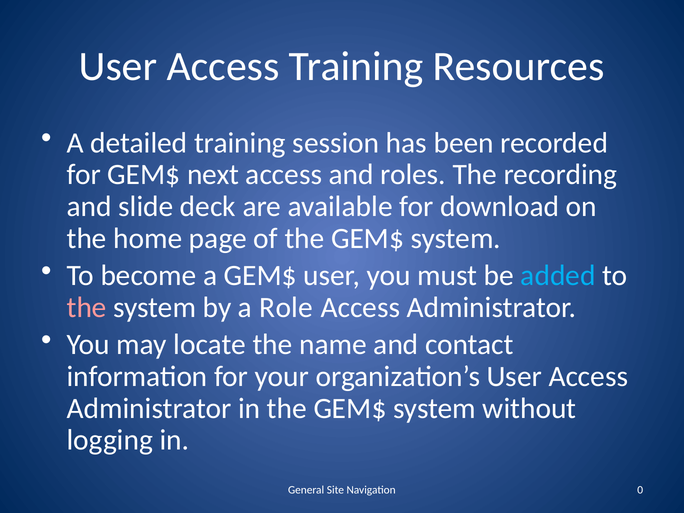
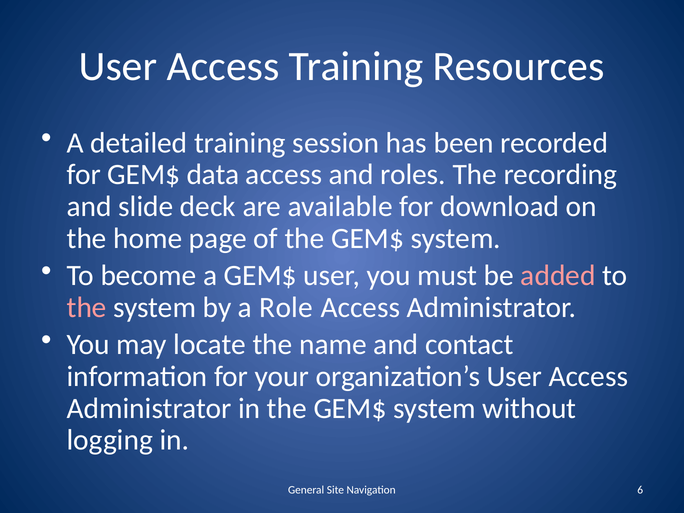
next: next -> data (213, 175)
added colour: light blue -> pink (558, 276)
0: 0 -> 6 (640, 490)
